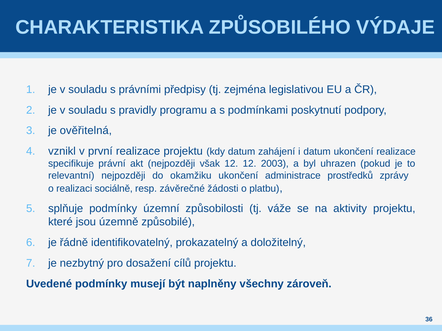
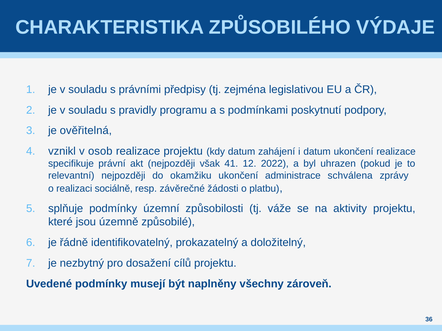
první: první -> osob (100, 152)
však 12: 12 -> 41 (231, 164)
2003: 2003 -> 2022 (275, 164)
prostředků: prostředků -> schválena (350, 176)
